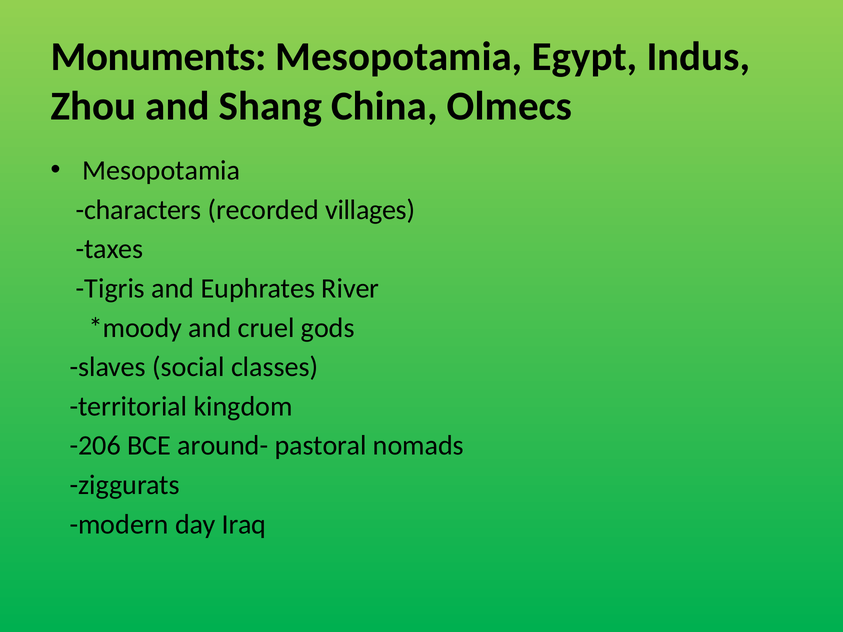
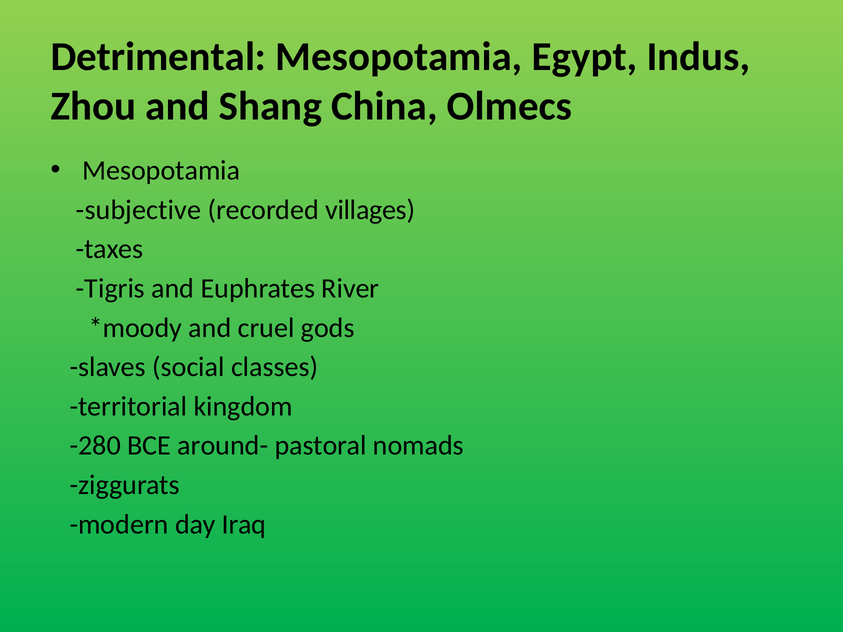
Monuments: Monuments -> Detrimental (158, 57)
characters: characters -> subjective (139, 210)
-206: -206 -> -280 (95, 446)
